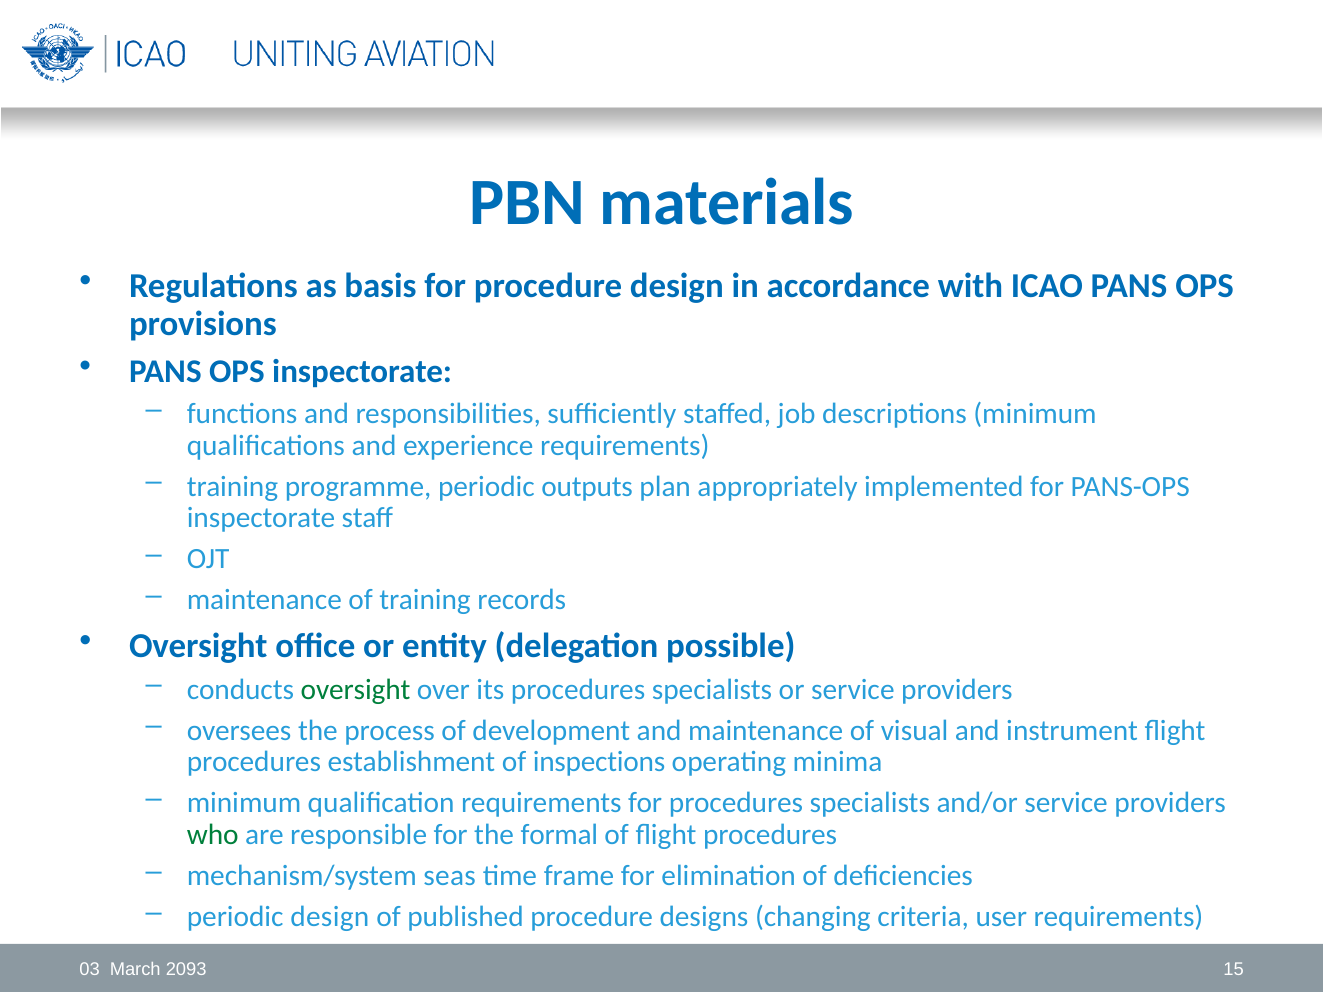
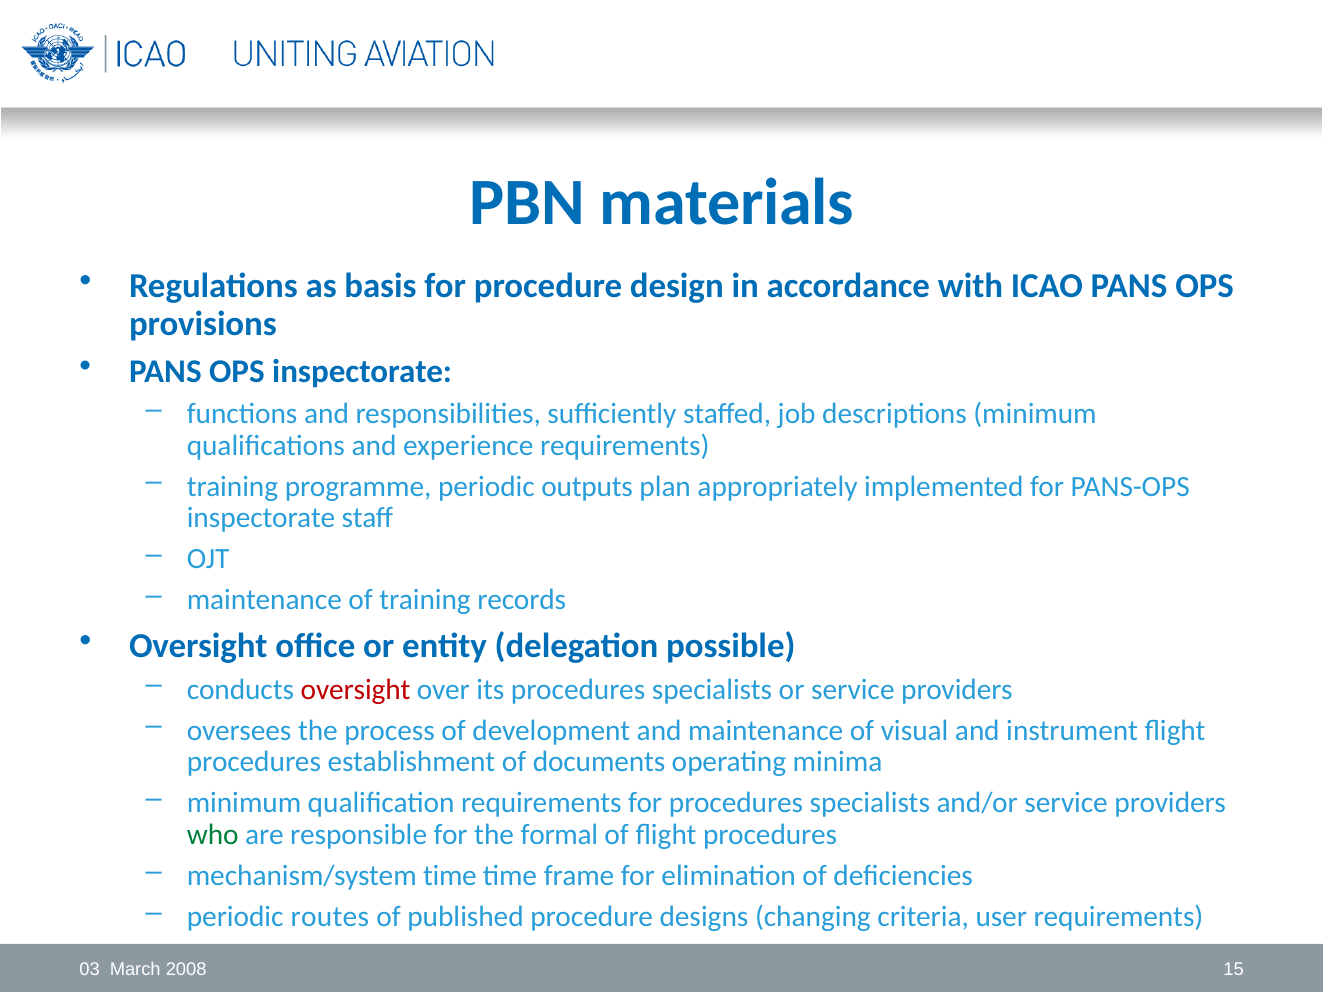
oversight colour: green -> red (356, 690)
inspections: inspections -> documents (599, 762)
mechanism/system seas: seas -> time (450, 876)
periodic design: design -> routes (330, 917)
2093: 2093 -> 2008 (186, 969)
